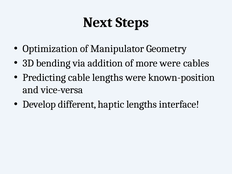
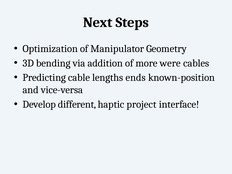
lengths were: were -> ends (136, 78)
haptic lengths: lengths -> project (141, 104)
